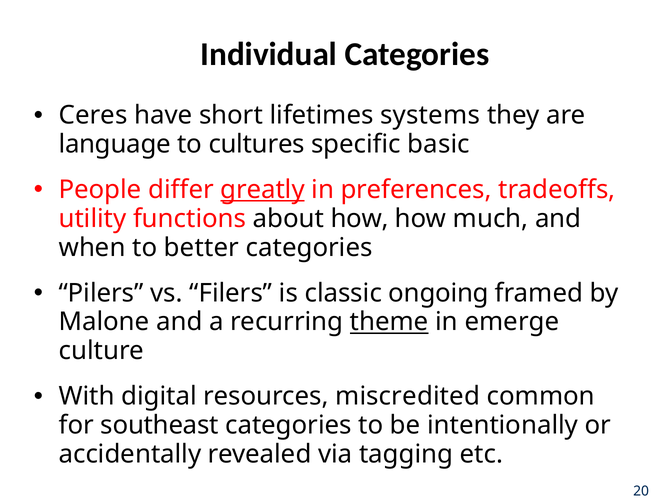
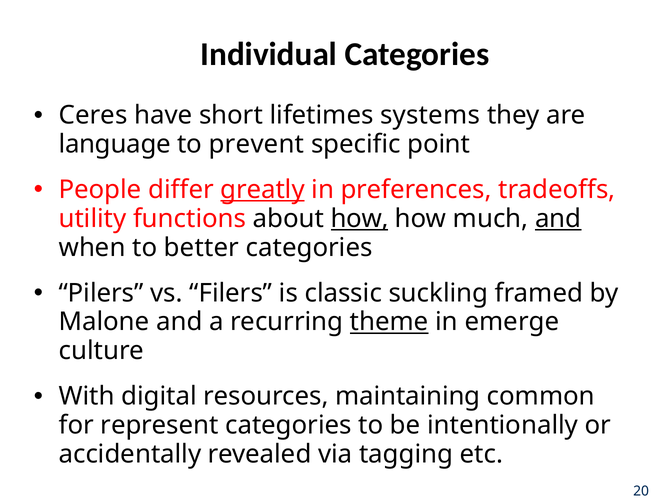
cultures: cultures -> prevent (256, 144)
basic: basic -> point (439, 144)
how underline: none -> present (360, 219)
and underline: none -> present (558, 219)
ongoing: ongoing -> suckling (438, 293)
miscredited: miscredited -> maintaining (408, 396)
southeast: southeast -> represent (160, 425)
